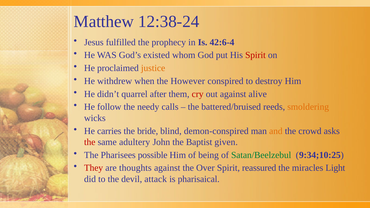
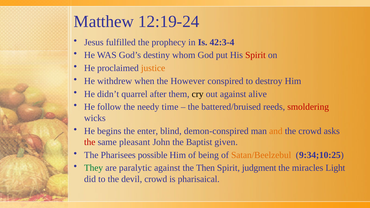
12:38-24: 12:38-24 -> 12:19-24 (169, 22)
42:6-4: 42:6-4 -> 42:3-4 (222, 42)
existed: existed -> destiny (157, 55)
cry colour: red -> black (198, 94)
calls: calls -> time (170, 107)
smoldering colour: orange -> red (308, 107)
carries: carries -> begins (109, 131)
bride: bride -> enter (148, 131)
adultery: adultery -> pleasant (135, 142)
Satan/Beelzebul colour: green -> orange (261, 155)
They colour: red -> green (94, 168)
thoughts: thoughts -> paralytic (135, 168)
Over: Over -> Then (205, 168)
reassured: reassured -> judgment (259, 168)
devil attack: attack -> crowd (156, 179)
